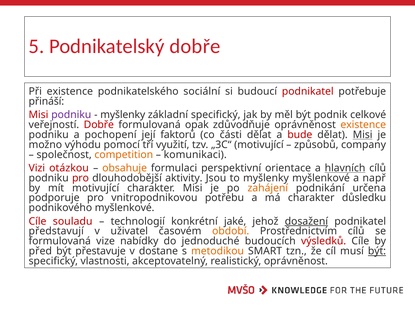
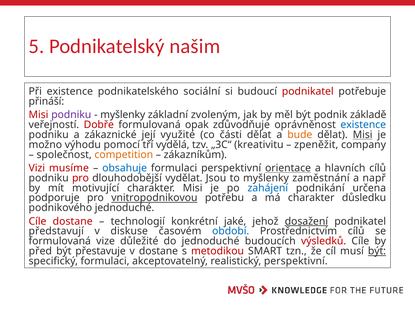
Podnikatelský dobře: dobře -> našim (195, 46)
základní specifický: specifický -> zvoleným (216, 115)
celkové: celkové -> základě (368, 115)
existence colour: orange -> blue (363, 125)
pochopení: pochopení -> zákaznické (111, 135)
faktorů: faktorů -> využité (178, 135)
bude colour: red -> orange (300, 135)
využití: využití -> vydělá (173, 145)
„3C“ motivující: motivující -> kreativitu (259, 145)
způsobů: způsobů -> zpeněžit (316, 145)
komunikaci: komunikaci -> zákazníkům (195, 155)
otázkou: otázkou -> musíme (69, 168)
obsahuje colour: orange -> blue (125, 168)
orientace underline: none -> present (288, 168)
hlavních underline: present -> none (345, 168)
aktivity: aktivity -> vydělat (184, 178)
myšlenky myšlenkové: myšlenkové -> zaměstnání (321, 178)
zahájení colour: orange -> blue (268, 188)
vnitropodnikovou underline: none -> present (154, 198)
podnikového myšlenkové: myšlenkové -> jednoduché (125, 208)
Cíle souladu: souladu -> dostane (73, 221)
uživatel: uživatel -> diskuse (129, 231)
období colour: orange -> blue (231, 231)
nabídky: nabídky -> důležité (139, 241)
metodikou colour: orange -> red (218, 251)
specifický vlastnosti: vlastnosti -> formulaci (105, 261)
realistický oprávněnost: oprávněnost -> perspektivní (296, 261)
